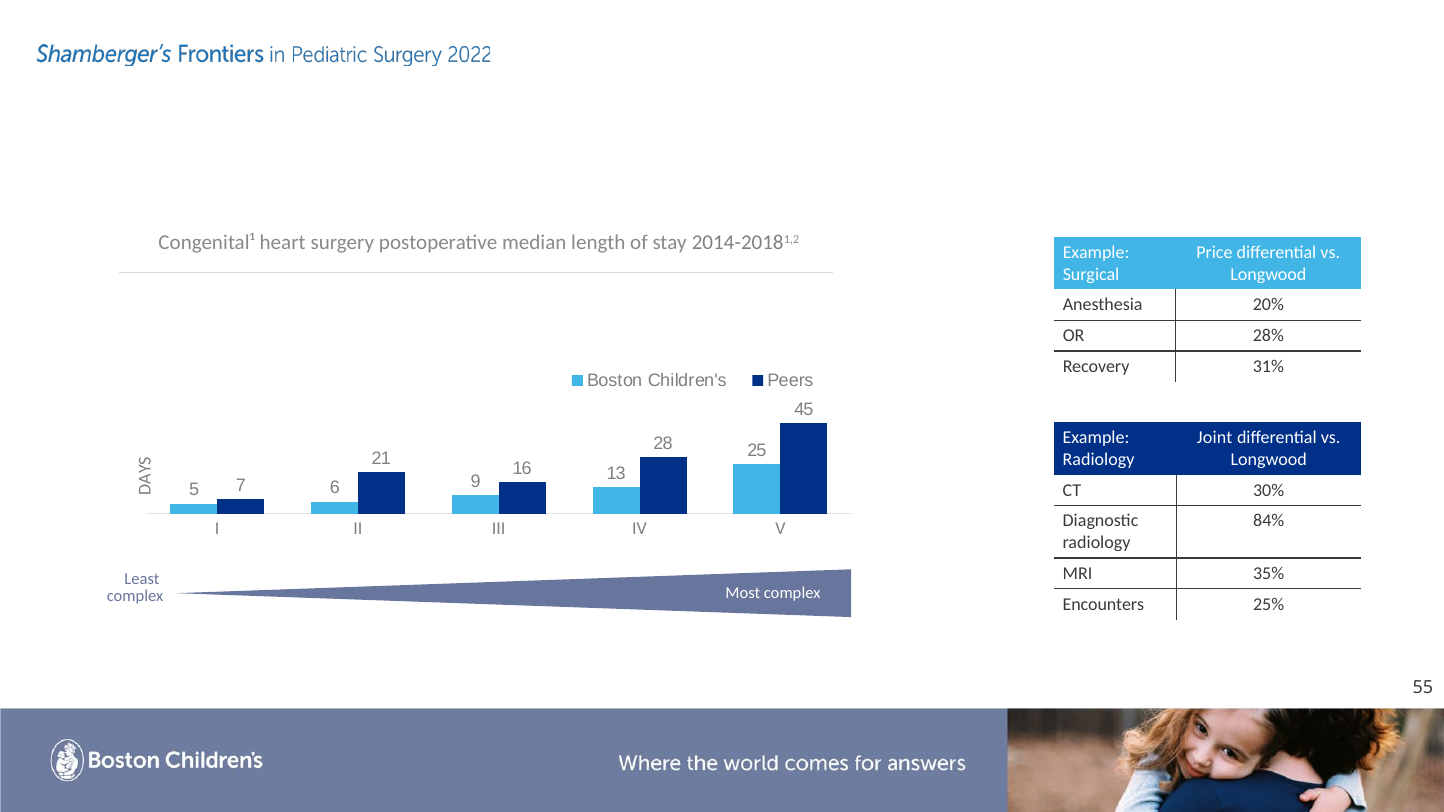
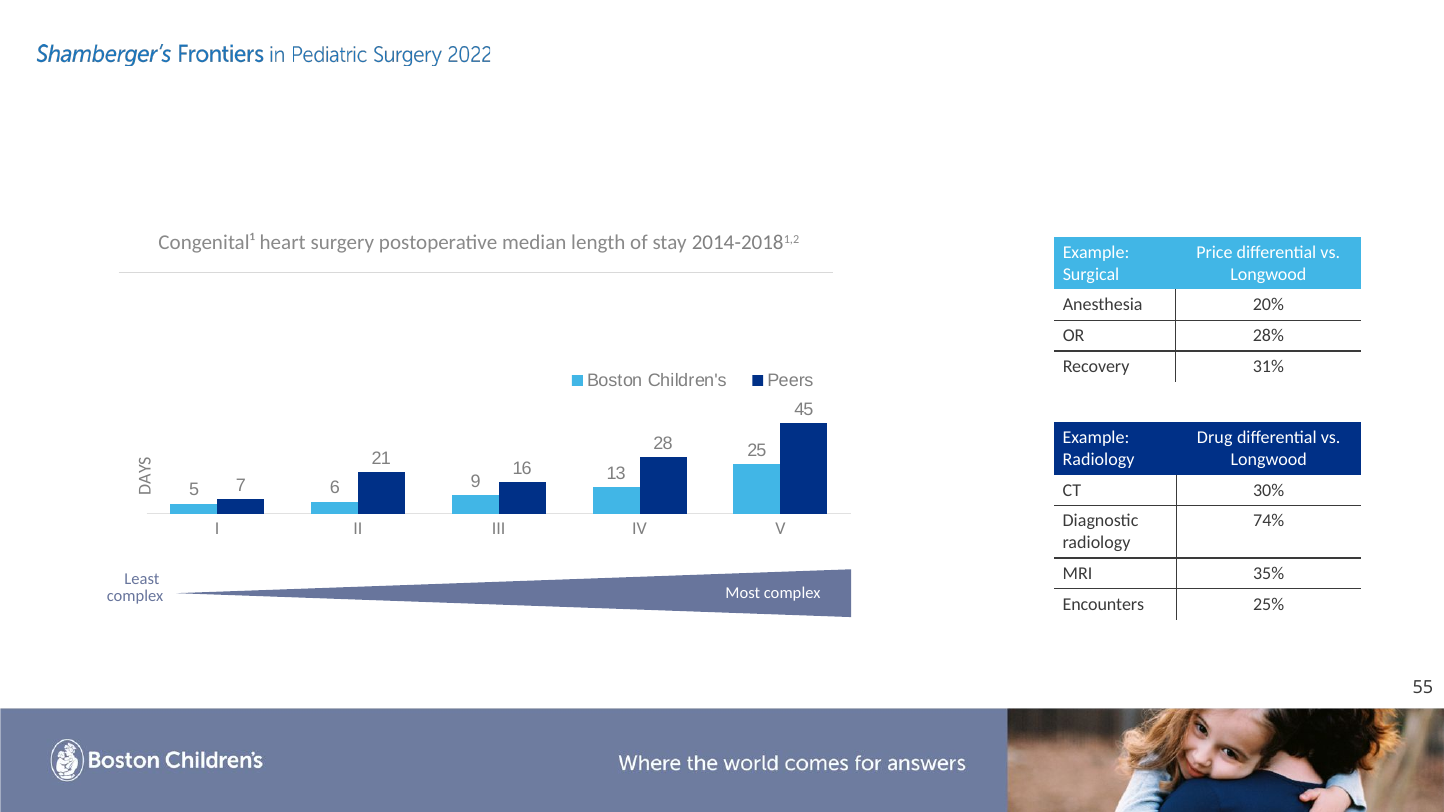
Joint: Joint -> Drug (1215, 438)
84%: 84% -> 74% (1269, 521)
